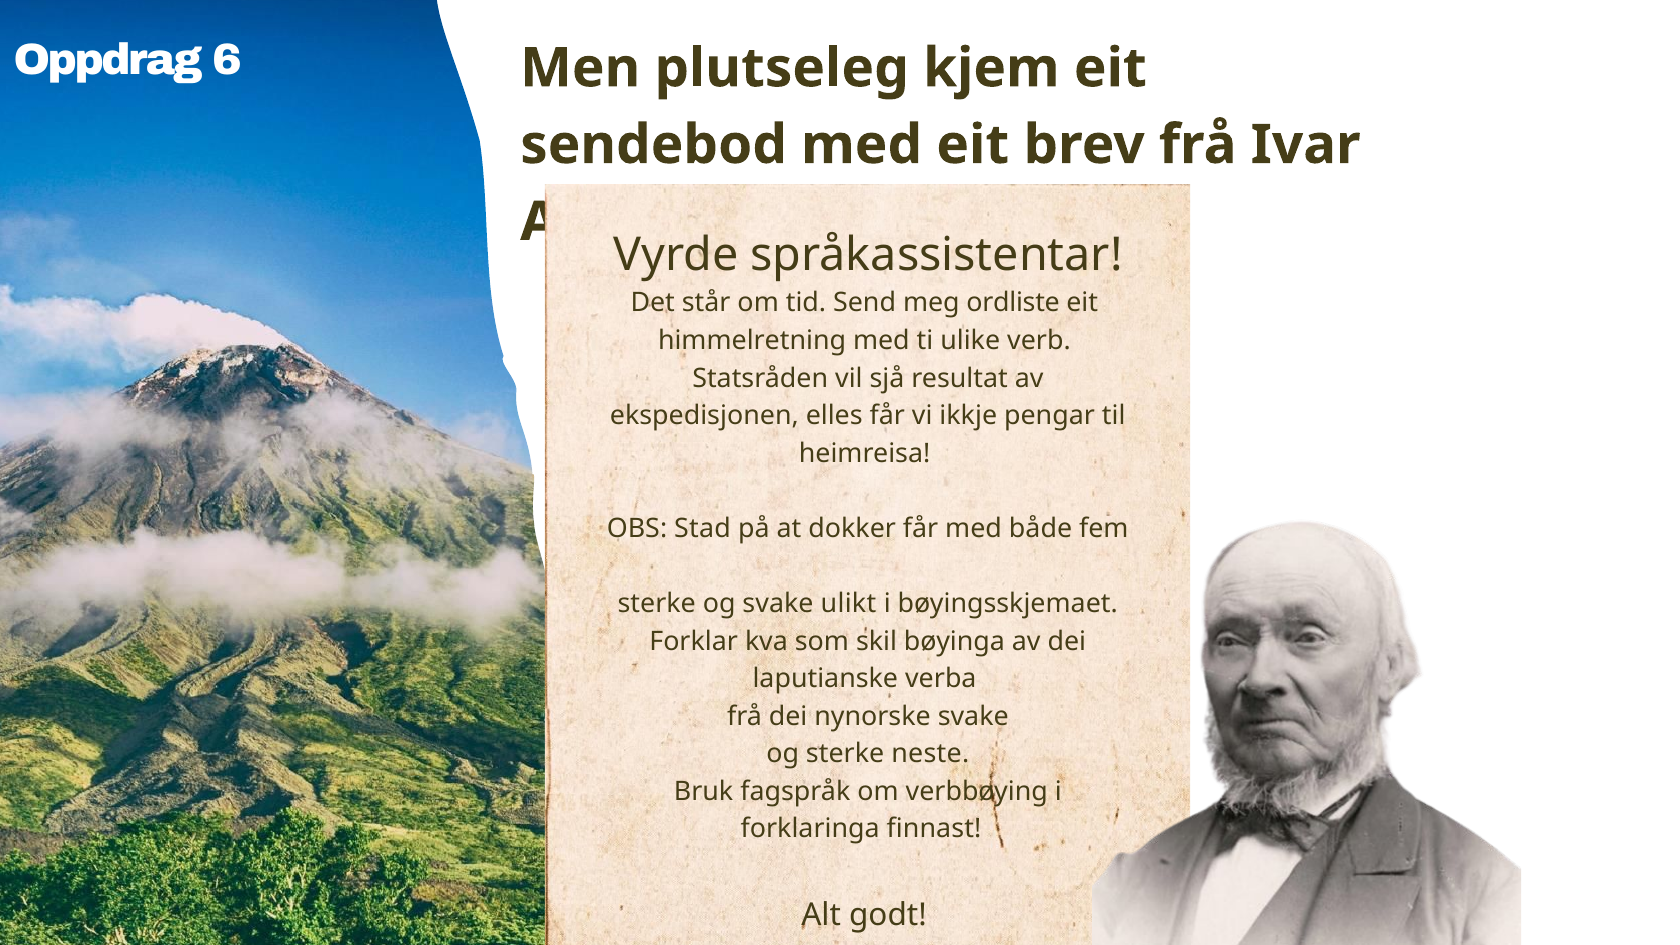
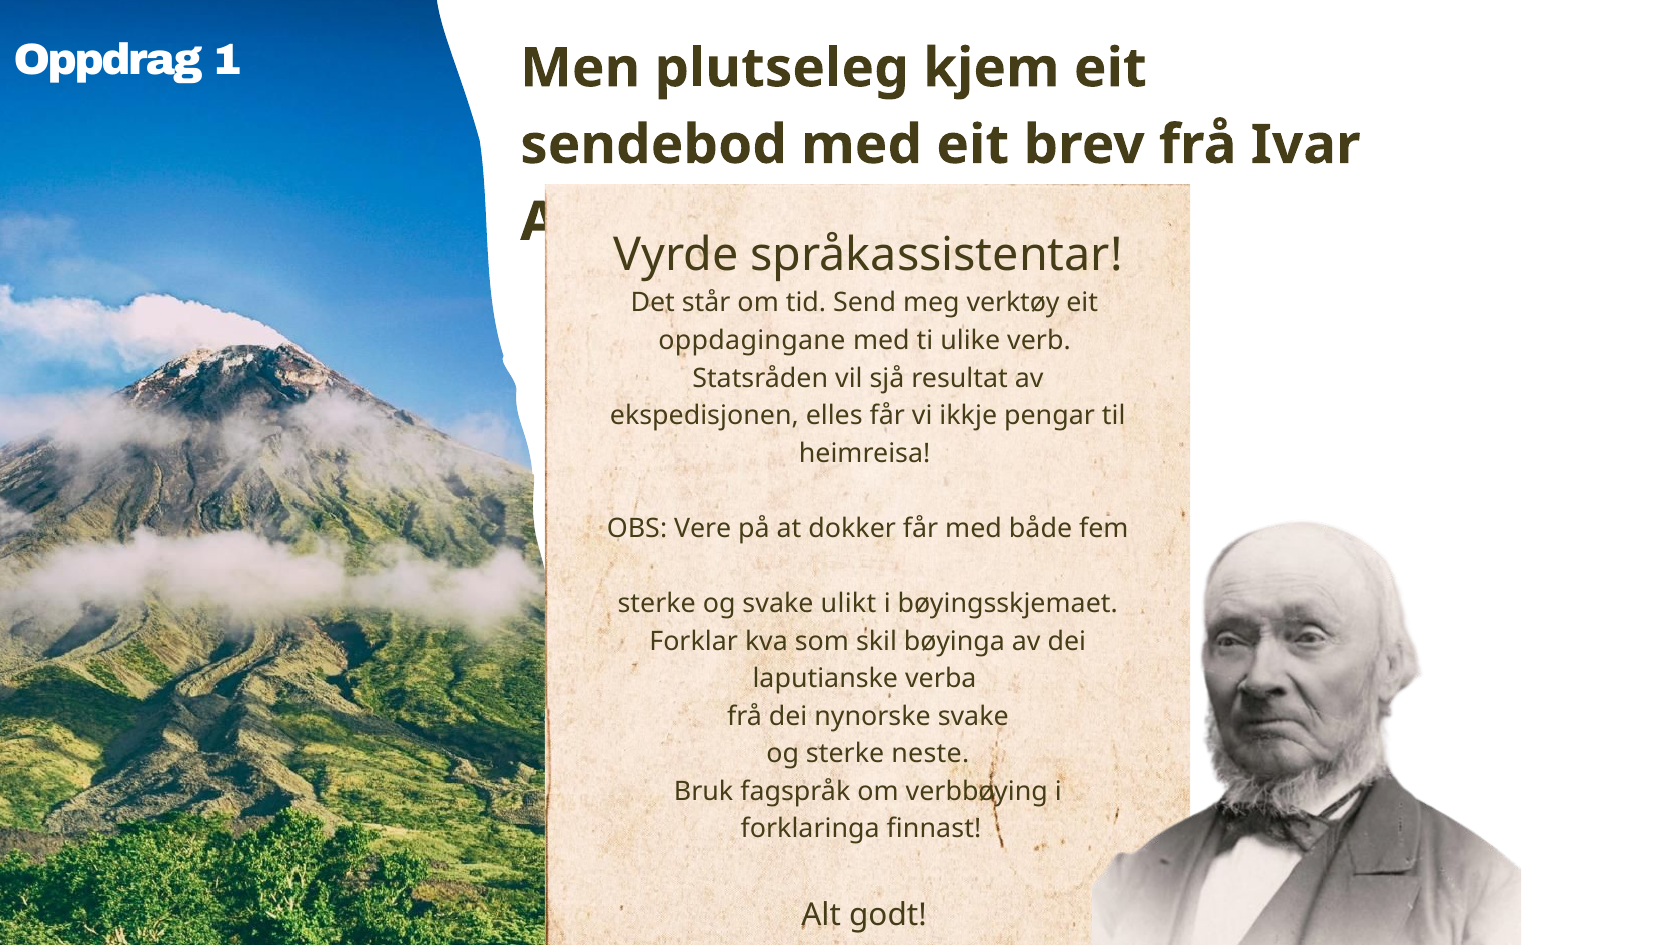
6: 6 -> 1 (227, 60)
ordliste: ordliste -> verktøy (1013, 303)
himmelretning: himmelretning -> oppdagingane (752, 341)
Stad: Stad -> Vere (703, 529)
